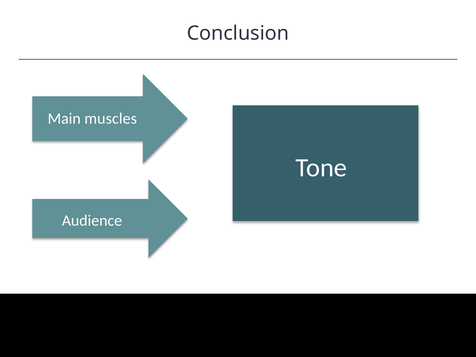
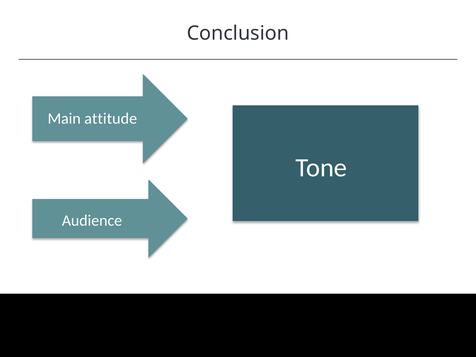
muscles: muscles -> attitude (111, 118)
